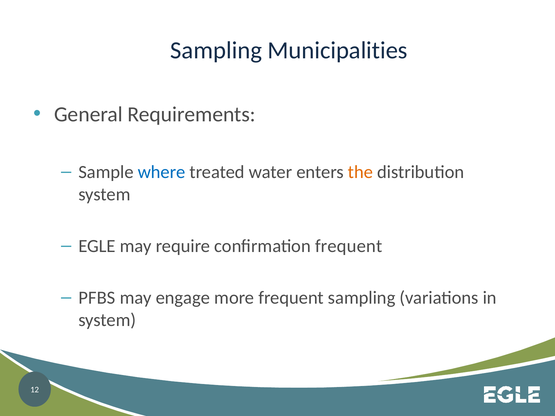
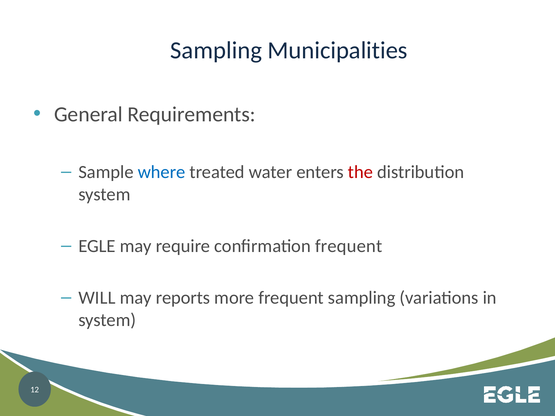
the colour: orange -> red (360, 172)
PFBS: PFBS -> WILL (97, 298)
engage: engage -> reports (183, 298)
